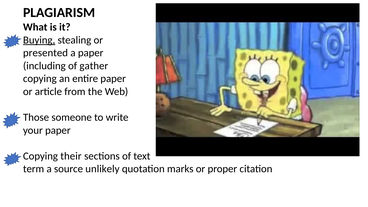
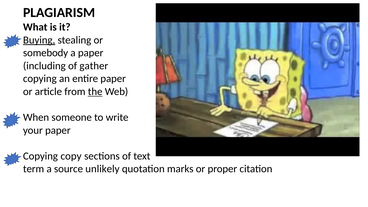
presented: presented -> somebody (46, 53)
the underline: none -> present (95, 92)
Those: Those -> When (36, 117)
their: their -> copy (71, 156)
